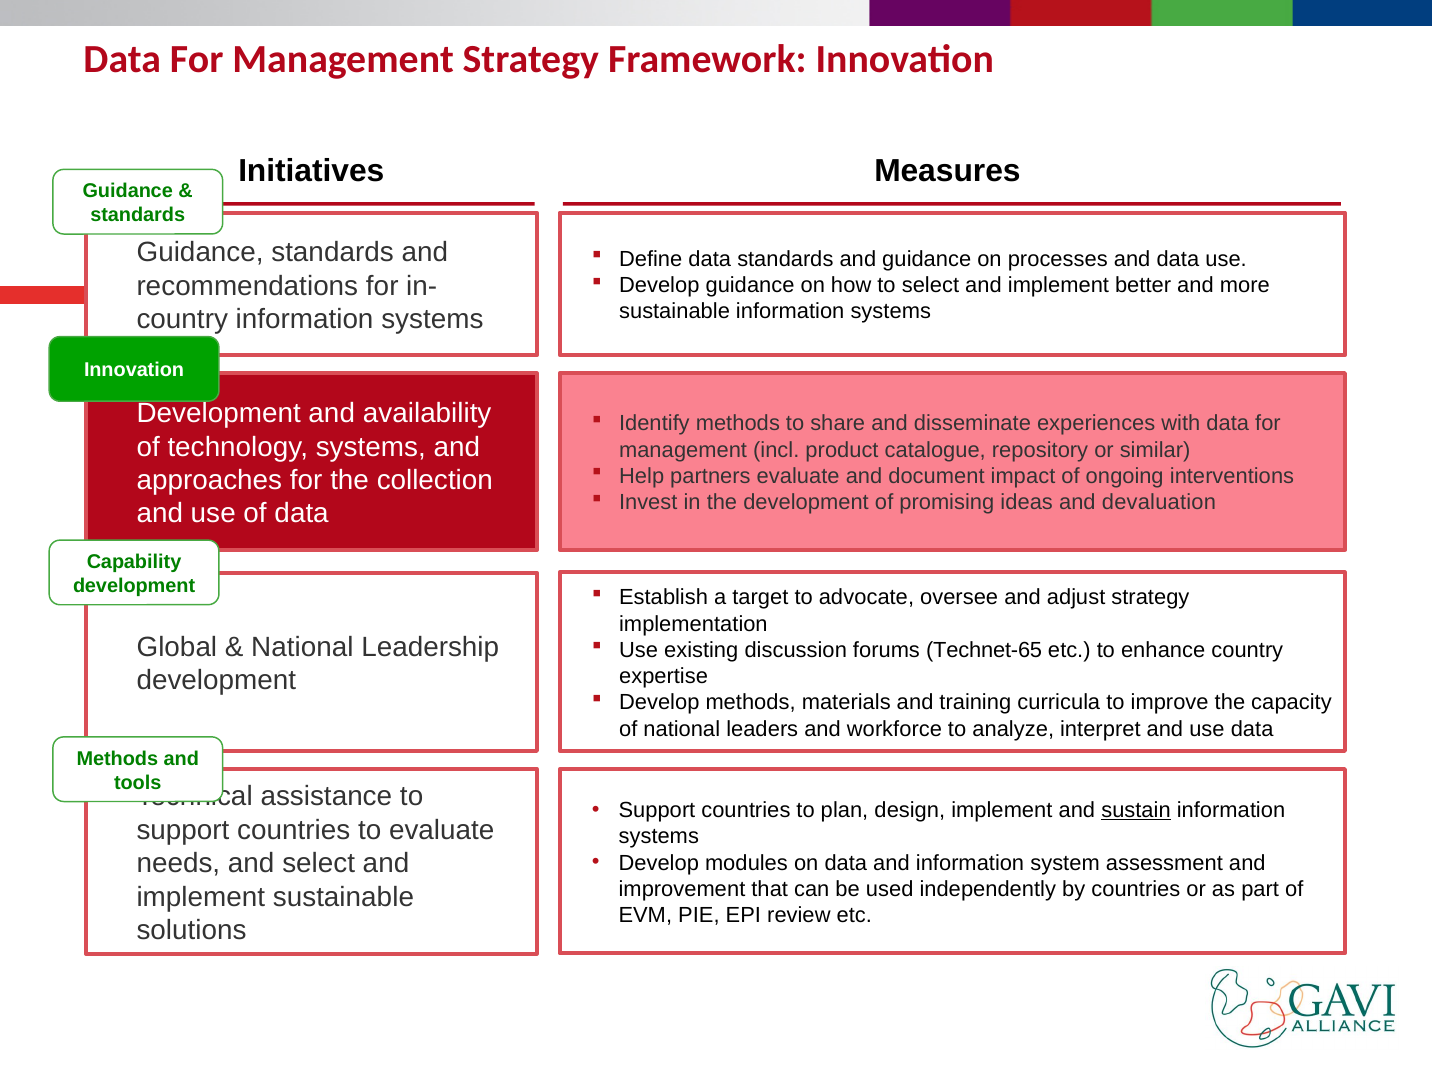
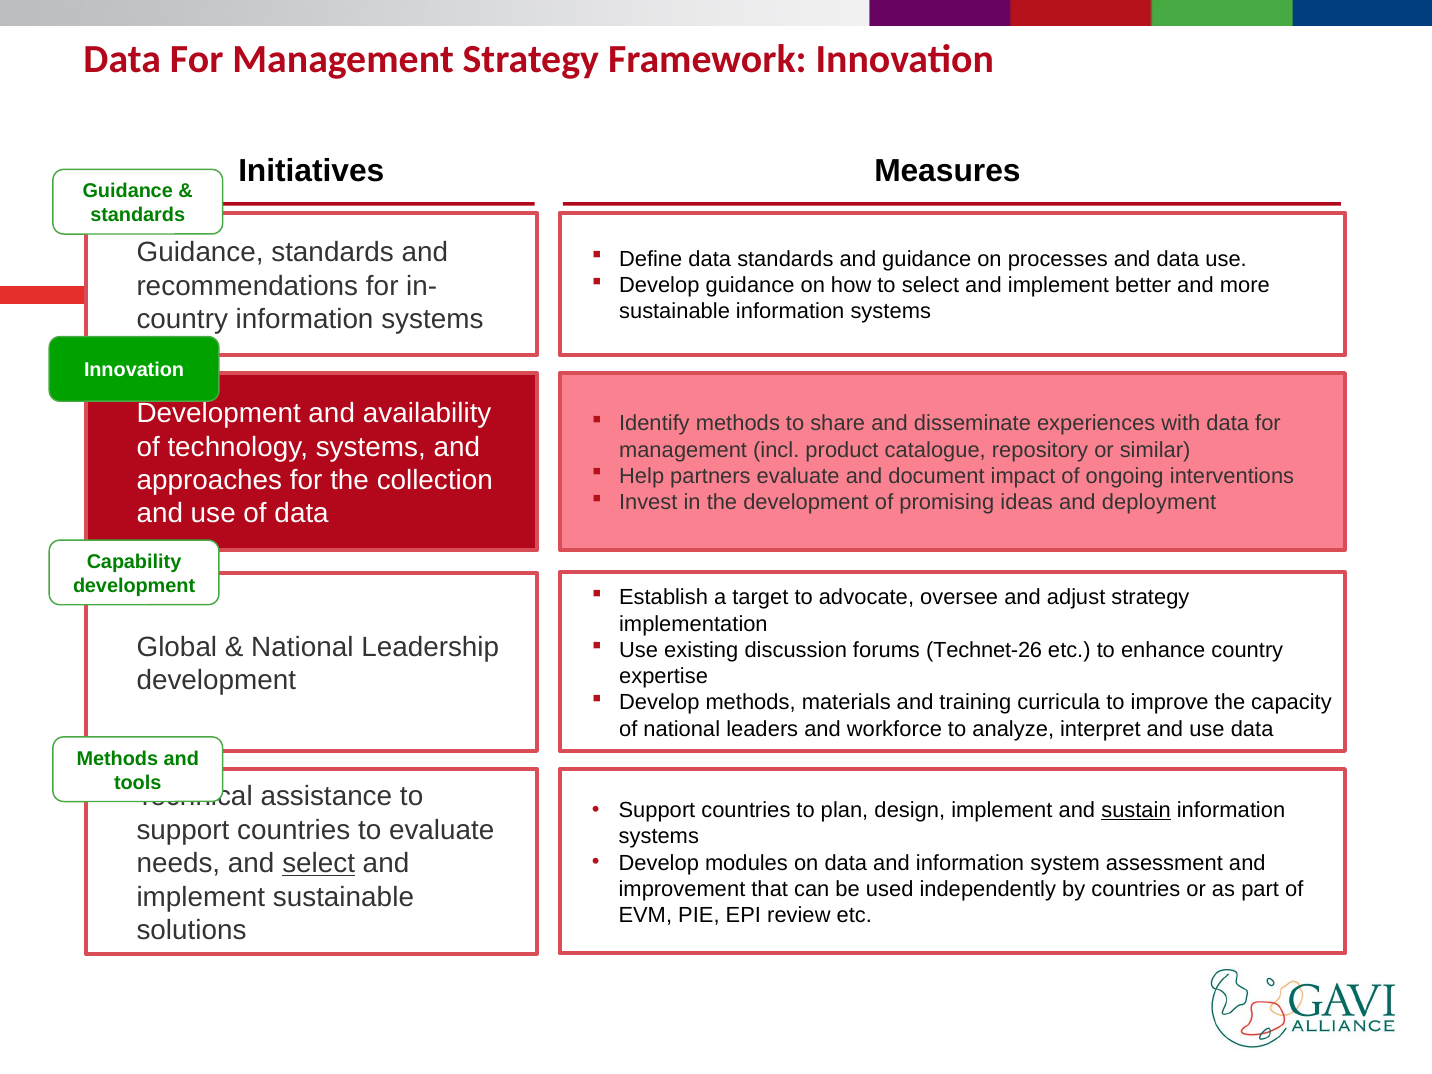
devaluation: devaluation -> deployment (1159, 502)
Technet-65: Technet-65 -> Technet-26 (984, 650)
select underline: none -> present (319, 863)
